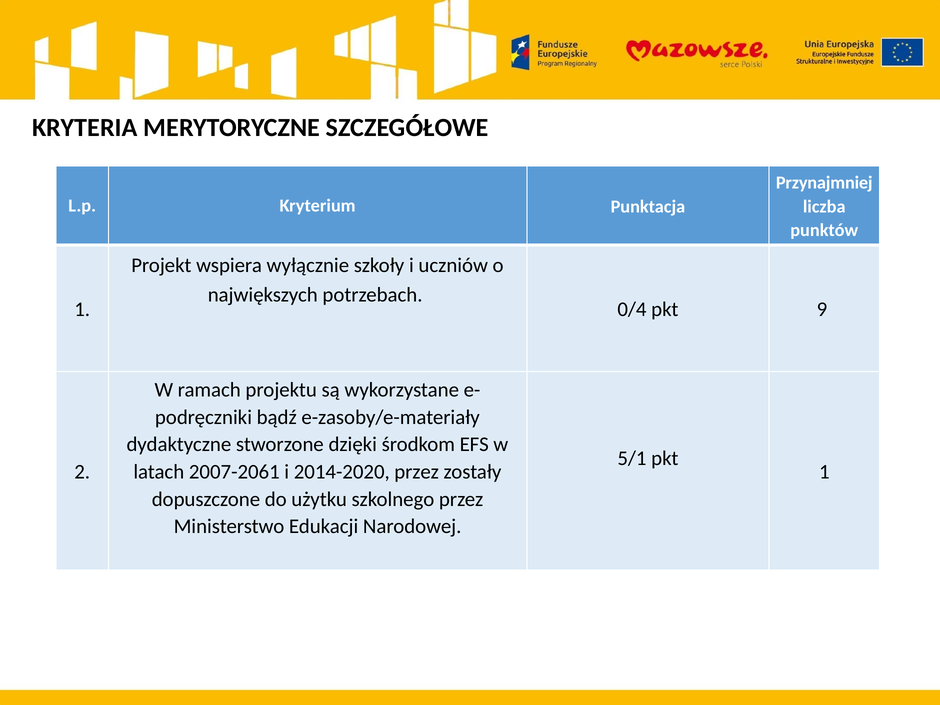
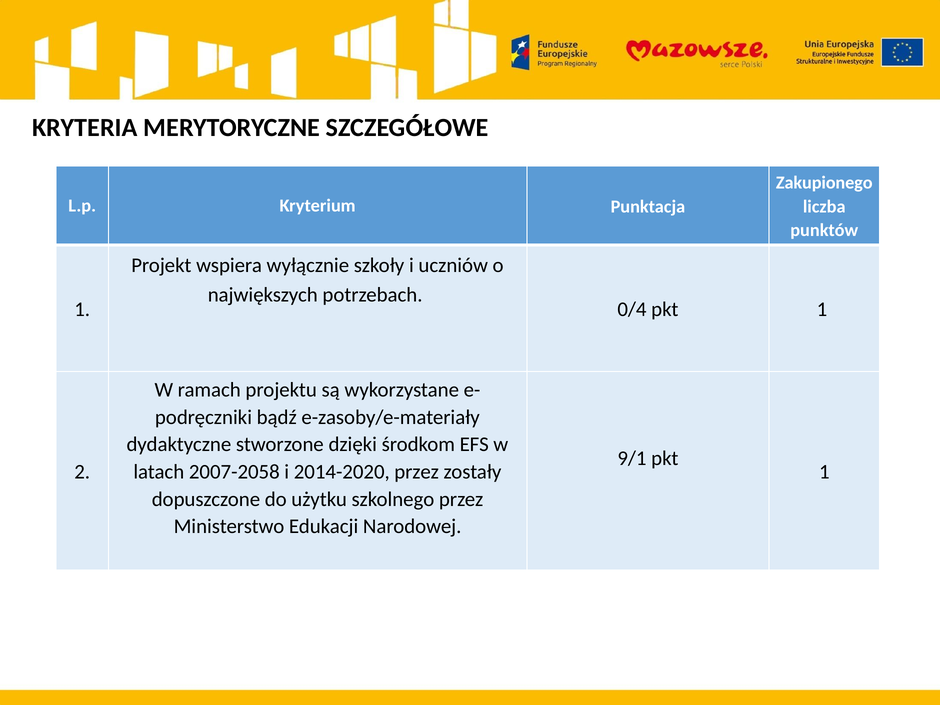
Przynajmniej: Przynajmniej -> Zakupionego (824, 183)
0/4 pkt 9: 9 -> 1 (822, 309)
5/1: 5/1 -> 9/1 (632, 458)
2007-2061: 2007-2061 -> 2007-2058 (234, 472)
